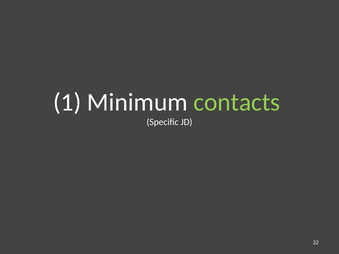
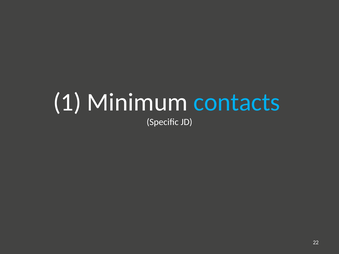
contacts colour: light green -> light blue (237, 102)
